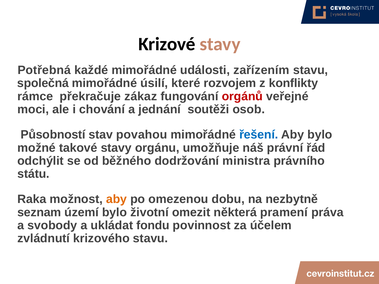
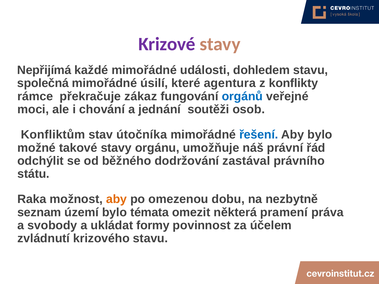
Krizové colour: black -> purple (167, 44)
Potřebná: Potřebná -> Nepřijímá (44, 70)
zařízením: zařízením -> dohledem (262, 70)
rozvojem: rozvojem -> agentura (230, 83)
orgánů colour: red -> blue (242, 96)
Působností: Působností -> Konfliktům (53, 135)
povahou: povahou -> útočníka (142, 135)
ministra: ministra -> zastával (246, 161)
životní: životní -> témata (150, 212)
fondu: fondu -> formy (153, 226)
